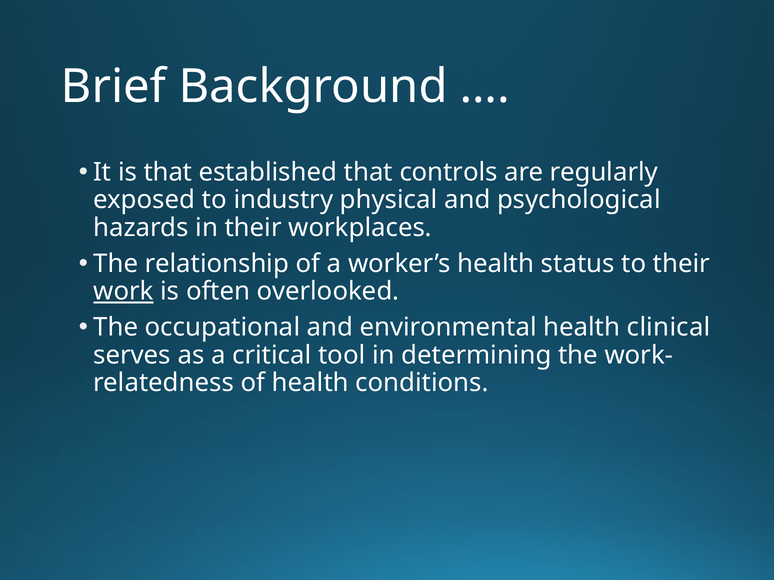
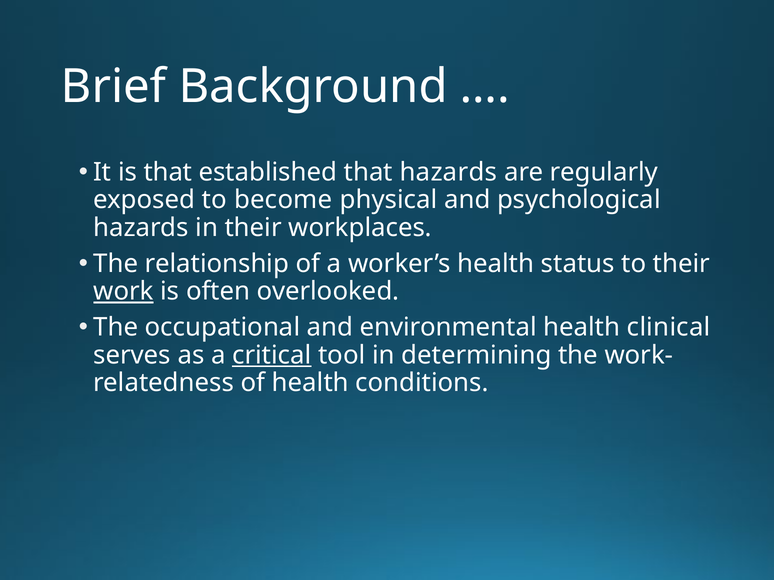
that controls: controls -> hazards (448, 172)
industry: industry -> become (283, 200)
critical underline: none -> present (272, 355)
